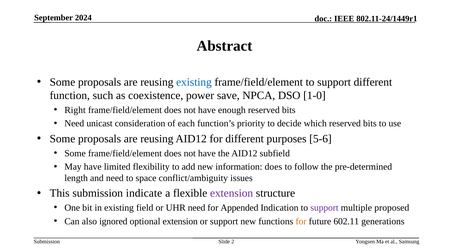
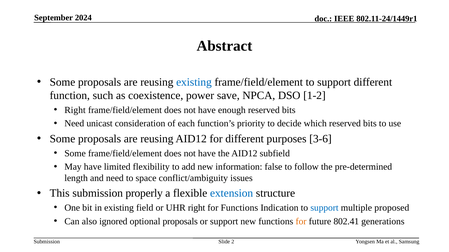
1-0: 1-0 -> 1-2 (314, 96)
5-6: 5-6 -> 3-6 (321, 139)
information does: does -> false (273, 167)
indicate: indicate -> properly (144, 194)
extension colour: purple -> blue (232, 194)
UHR need: need -> right (197, 208)
for Appended: Appended -> Functions (239, 208)
support colour: purple -> blue (324, 208)
optional extension: extension -> proposals (180, 222)
602.11: 602.11 -> 802.41 (346, 222)
